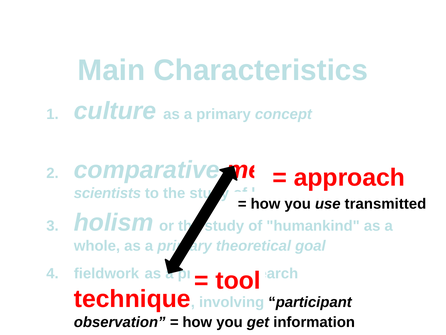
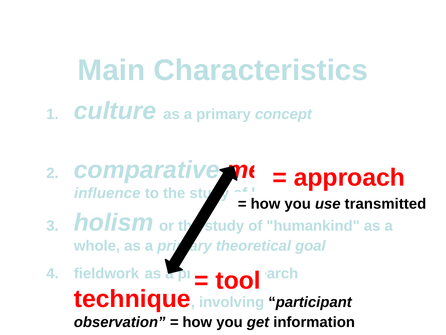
scientists: scientists -> influence (107, 193)
